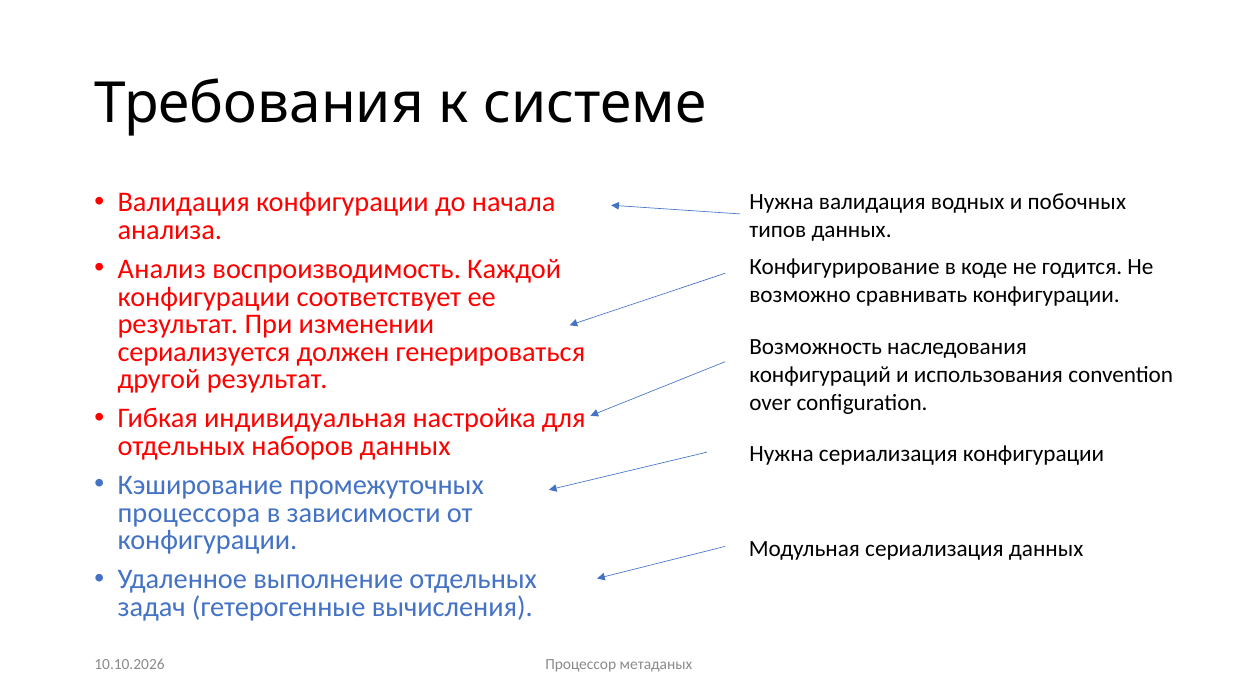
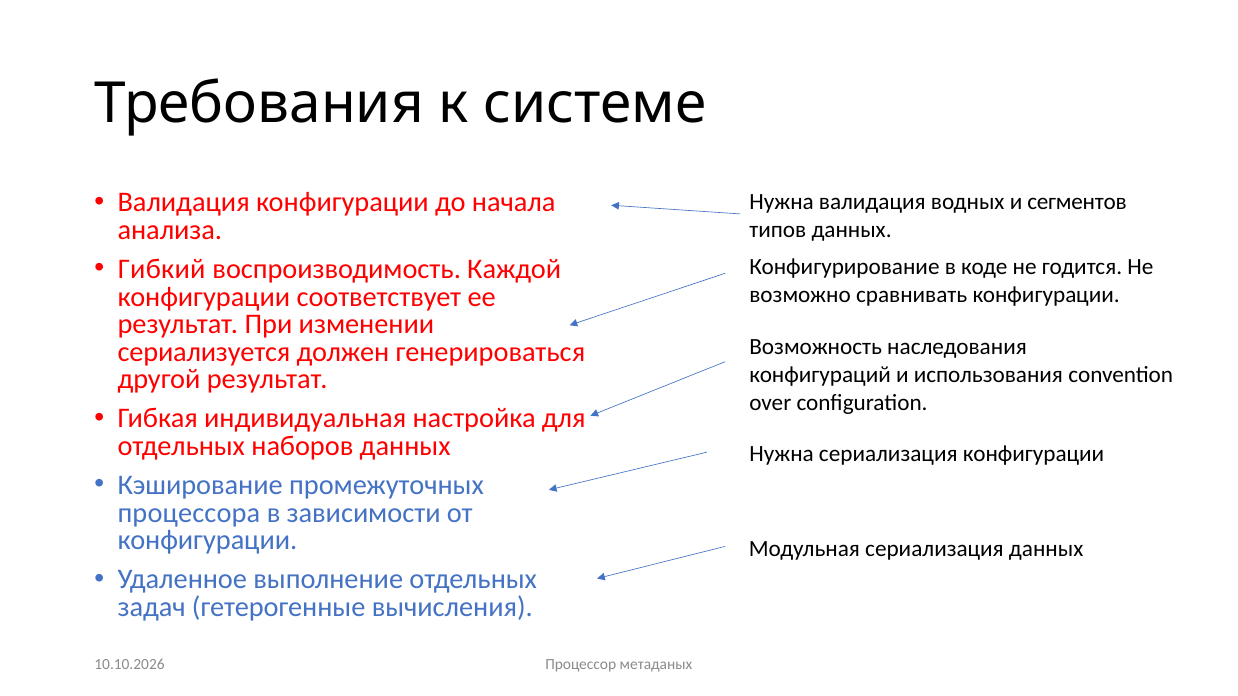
побочных: побочных -> сегментов (1077, 202)
Анализ: Анализ -> Гибкий (162, 269)
